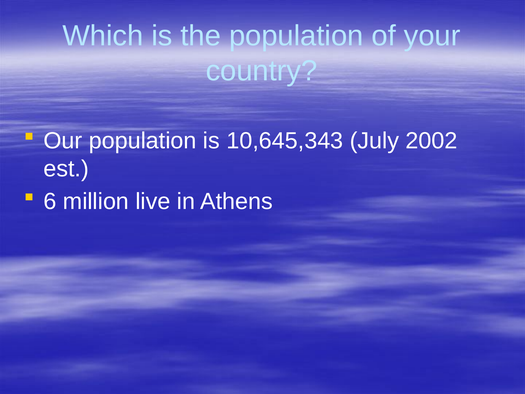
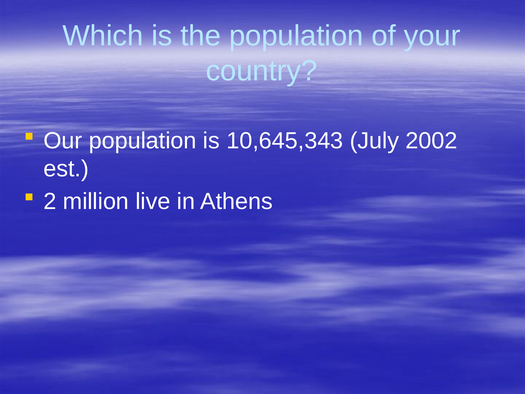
6: 6 -> 2 (50, 201)
